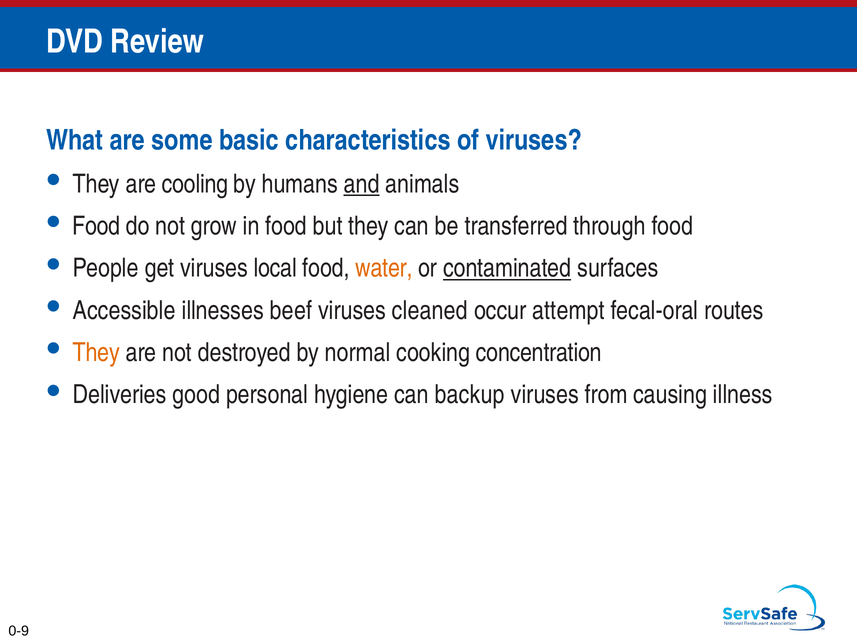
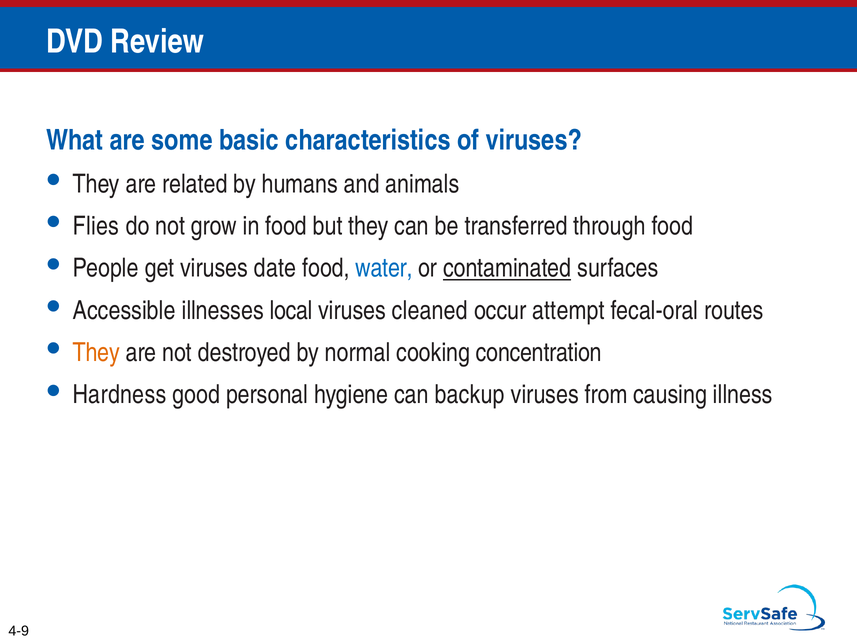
cooling: cooling -> related (195, 184)
and underline: present -> none (362, 184)
Food: Food -> Flies (96, 226)
local: local -> date (275, 268)
water colour: orange -> blue (384, 268)
beef: beef -> local (291, 310)
Deliveries: Deliveries -> Hardness (119, 395)
0-9: 0-9 -> 4-9 (19, 631)
